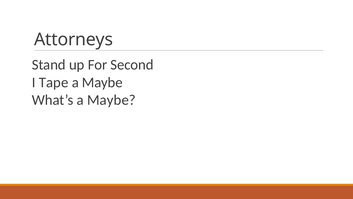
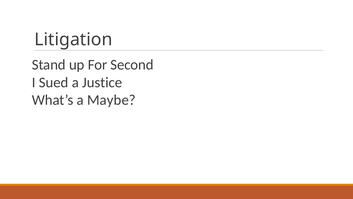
Attorneys: Attorneys -> Litigation (73, 40)
Tape: Tape -> Sued (54, 82)
Maybe: Maybe -> Justice (102, 82)
